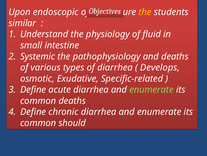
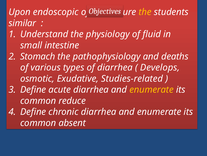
Systemic: Systemic -> Stomach (38, 56)
Specific-related: Specific-related -> Studies-related (132, 78)
enumerate colour: light green -> yellow (151, 89)
common deaths: deaths -> reduce (72, 100)
should: should -> absent (72, 122)
